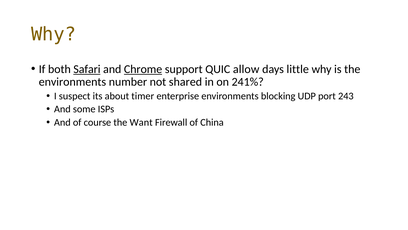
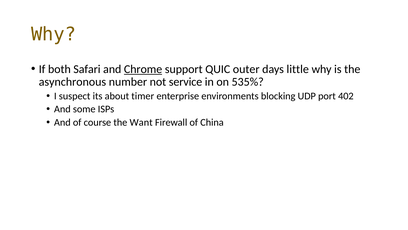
Safari underline: present -> none (87, 69)
allow: allow -> outer (246, 69)
environments: environments -> asynchronous (72, 82)
shared: shared -> service (186, 82)
241%: 241% -> 535% (248, 82)
243: 243 -> 402 (346, 96)
